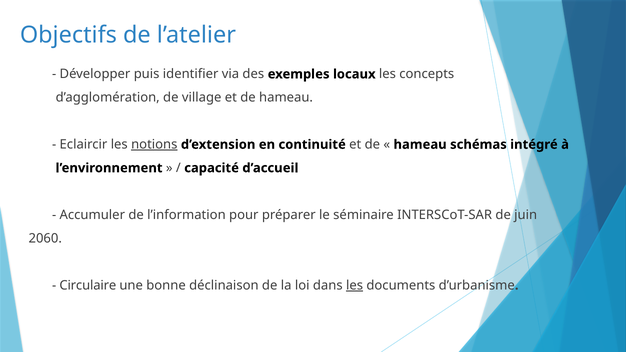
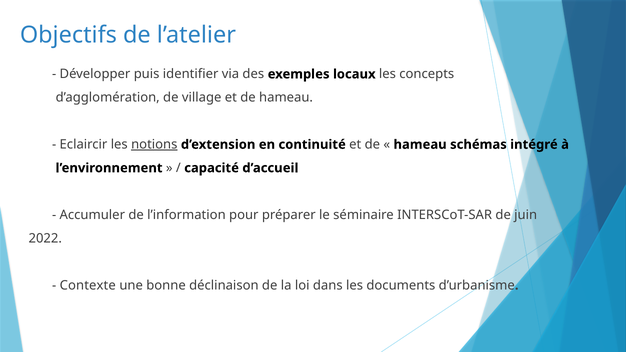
2060: 2060 -> 2022 (45, 238)
Circulaire: Circulaire -> Contexte (88, 285)
les underline: present -> none (355, 285)
